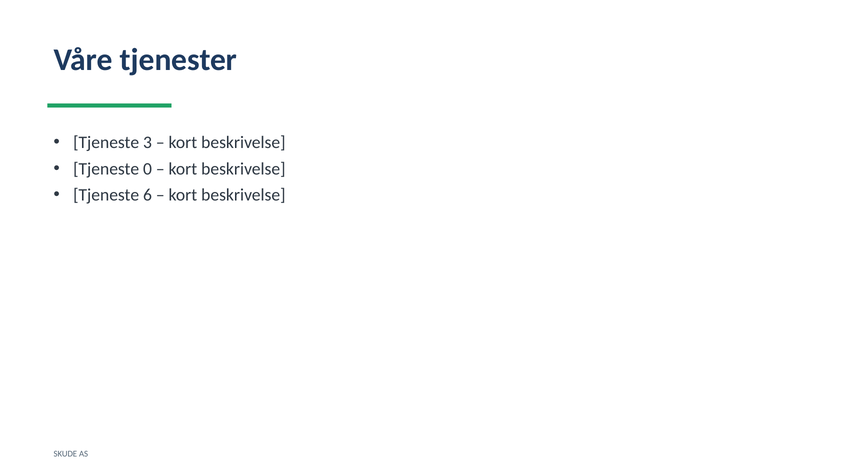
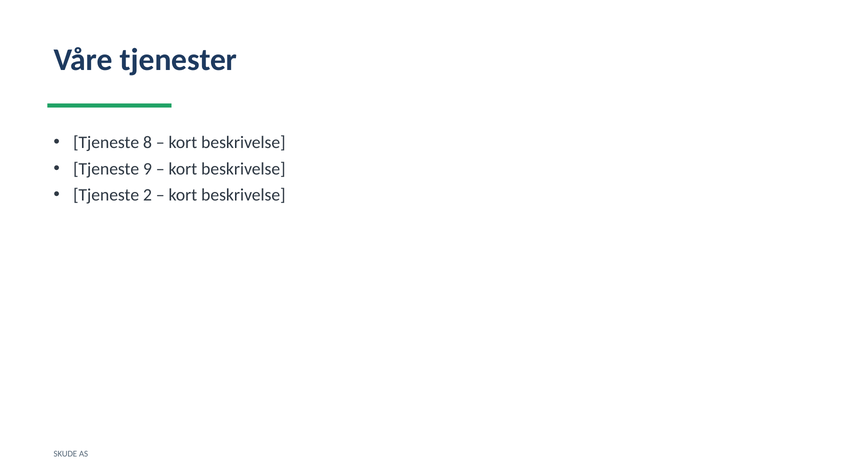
3: 3 -> 8 (147, 142)
0: 0 -> 9 (147, 169)
6: 6 -> 2 (147, 195)
